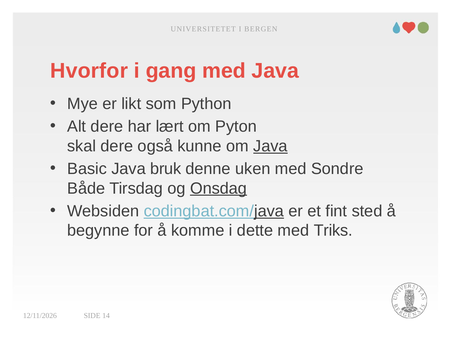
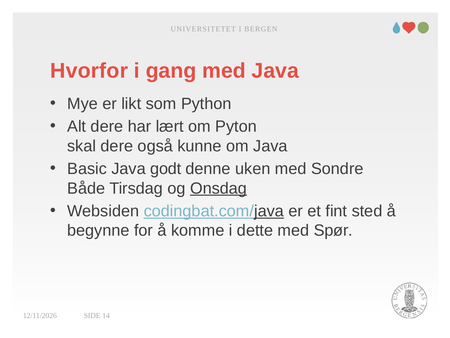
Java underline: present -> none (270, 146)
bruk: bruk -> godt (166, 169)
Triks: Triks -> Spør (333, 230)
